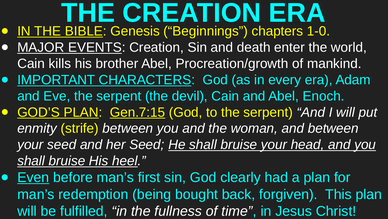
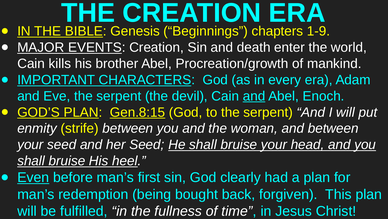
1-0: 1-0 -> 1-9 (318, 31)
and underline: none -> present (254, 96)
Gen.7:15: Gen.7:15 -> Gen.8:15 (137, 112)
